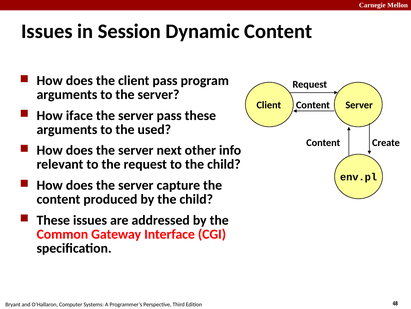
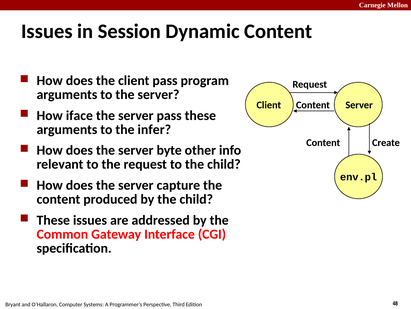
used: used -> infer (154, 129)
next: next -> byte (169, 150)
